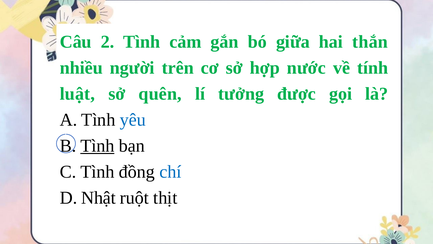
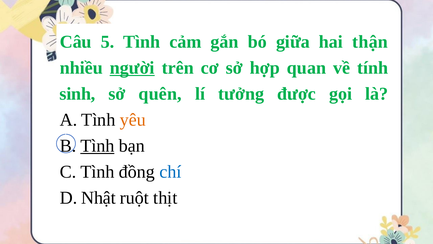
2: 2 -> 5 (108, 42)
thắn: thắn -> thận (370, 42)
người underline: none -> present (132, 68)
nước: nước -> quan (307, 68)
luật: luật -> sinh (78, 94)
yêu colour: blue -> orange (133, 120)
